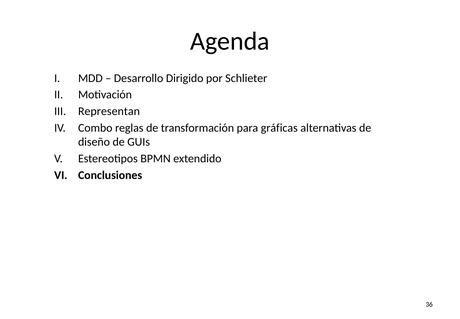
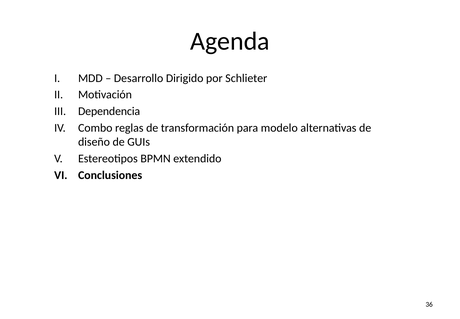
Representan: Representan -> Dependencia (109, 111)
gráficas: gráficas -> modelo (279, 128)
